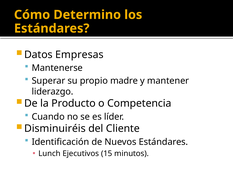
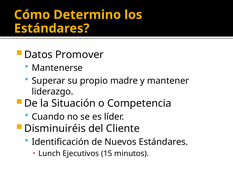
Empresas: Empresas -> Promover (79, 55)
Producto: Producto -> Situación (74, 103)
